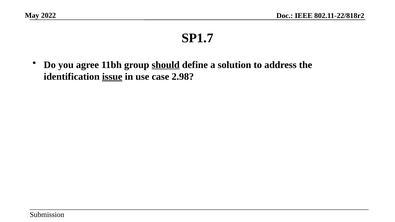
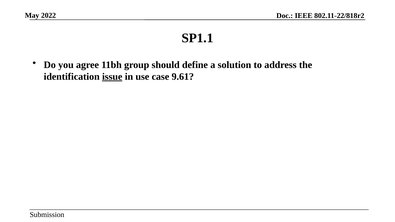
SP1.7: SP1.7 -> SP1.1 (197, 38)
should underline: present -> none (166, 65)
2.98: 2.98 -> 9.61 (183, 77)
